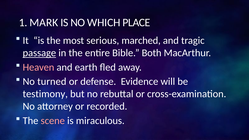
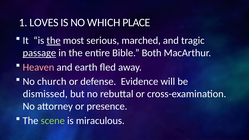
MARK: MARK -> LOVES (44, 23)
the underline: none -> present (54, 41)
turned: turned -> church (52, 82)
testimony: testimony -> dismissed (45, 94)
recorded: recorded -> presence (107, 106)
scene colour: pink -> light green (53, 121)
